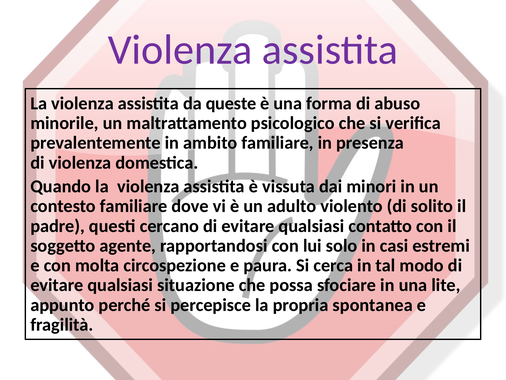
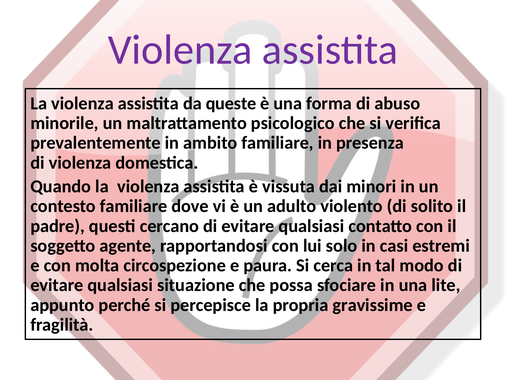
spontanea: spontanea -> gravissime (373, 305)
